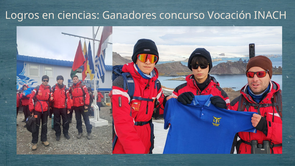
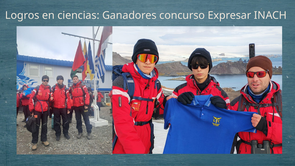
Vocación: Vocación -> Expresar (229, 15)
